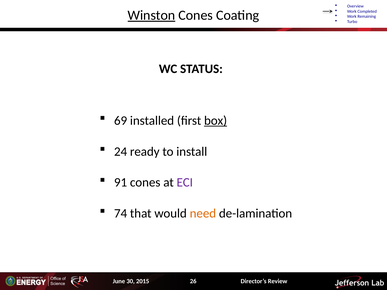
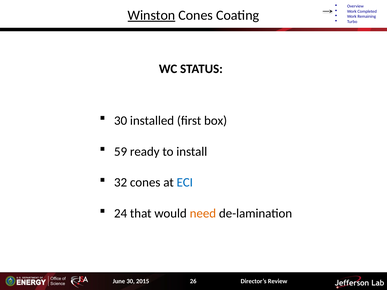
69: 69 -> 30 (121, 121)
box underline: present -> none (216, 121)
24: 24 -> 59 (121, 152)
91: 91 -> 32 (121, 183)
ECI colour: purple -> blue (185, 183)
74: 74 -> 24 (121, 214)
